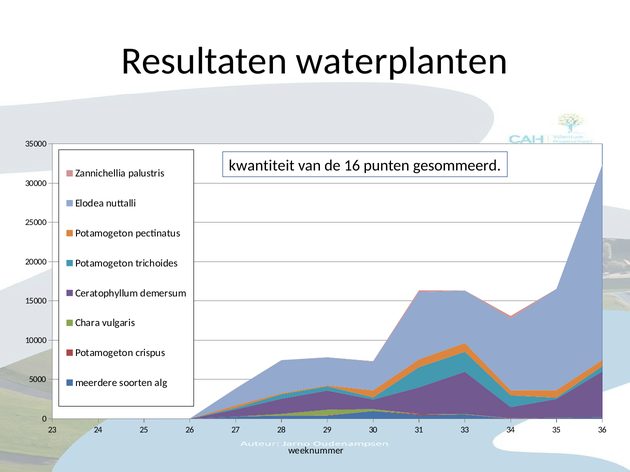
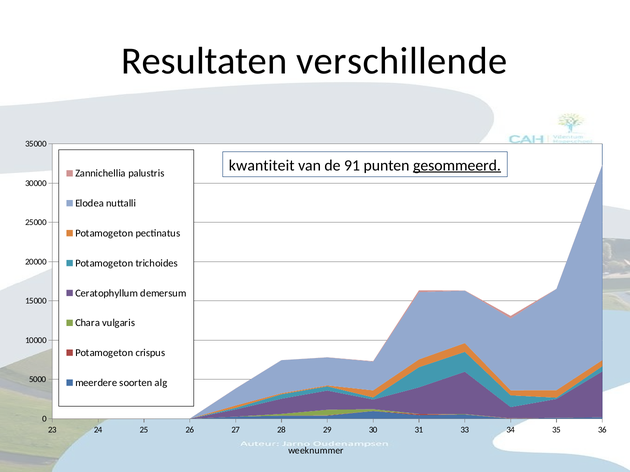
waterplanten: waterplanten -> verschillende (402, 61)
16: 16 -> 91 (352, 166)
gesommeerd underline: none -> present (457, 166)
